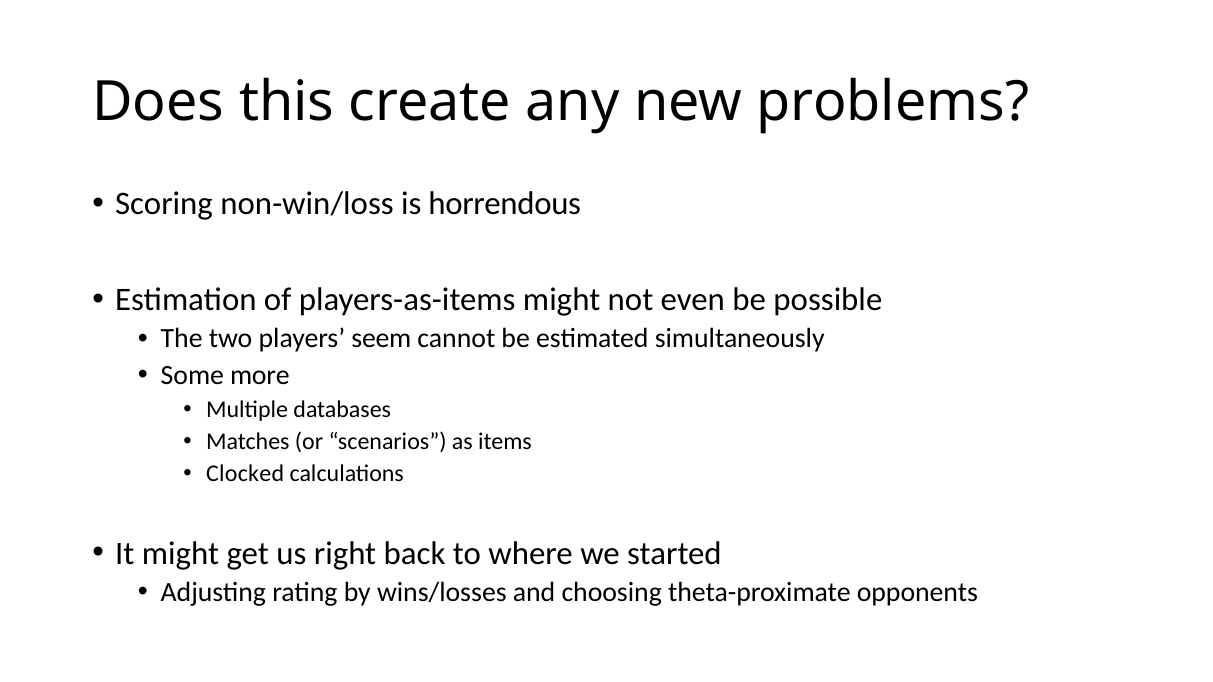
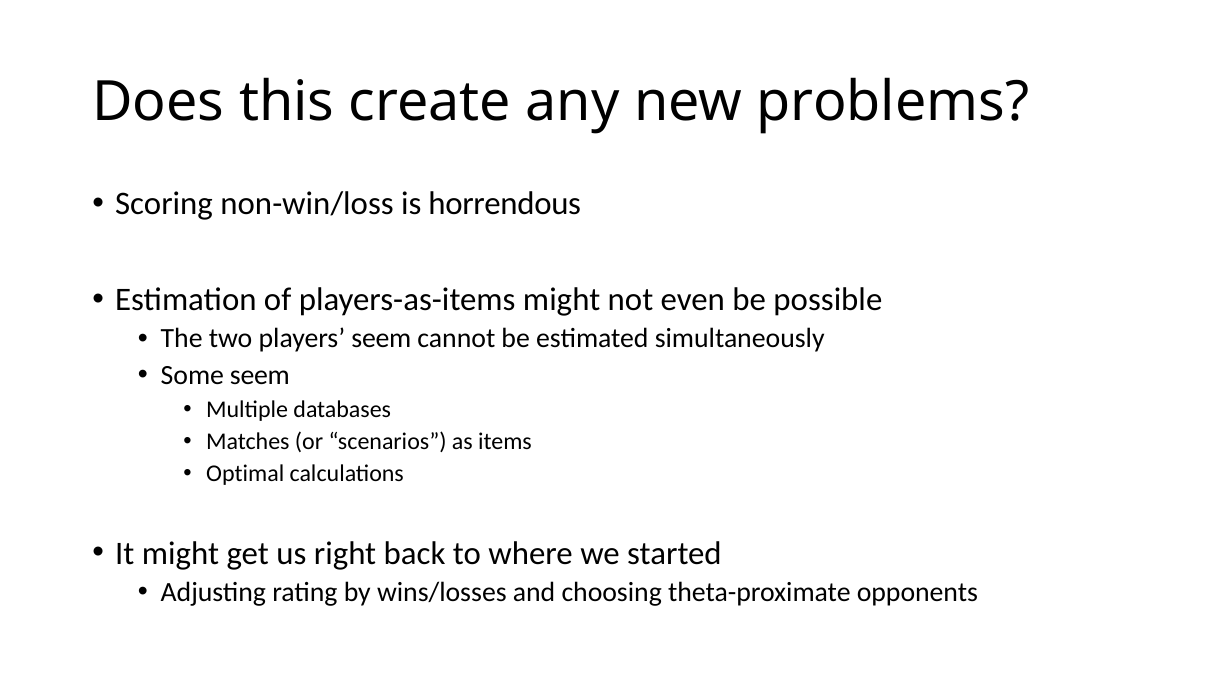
Some more: more -> seem (260, 375)
Clocked: Clocked -> Optimal (245, 474)
